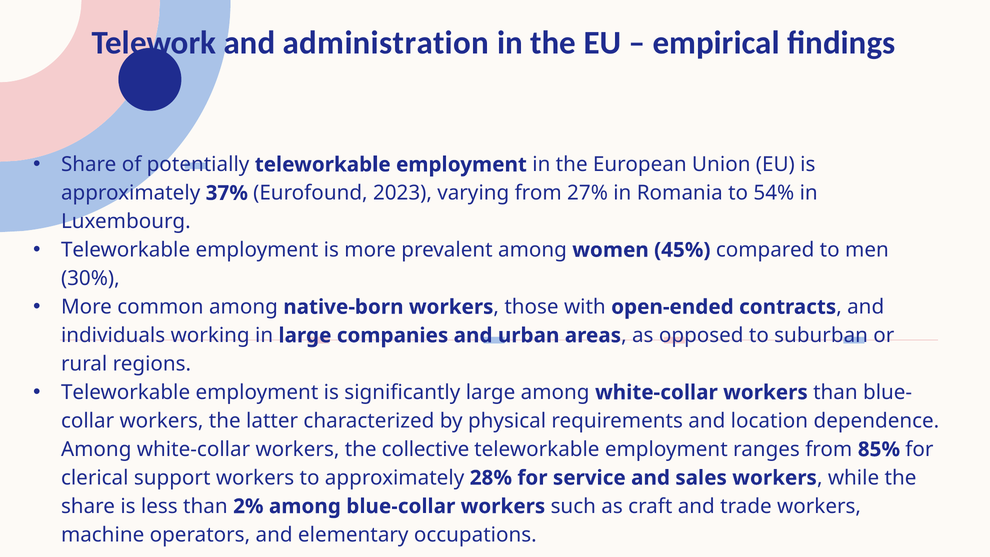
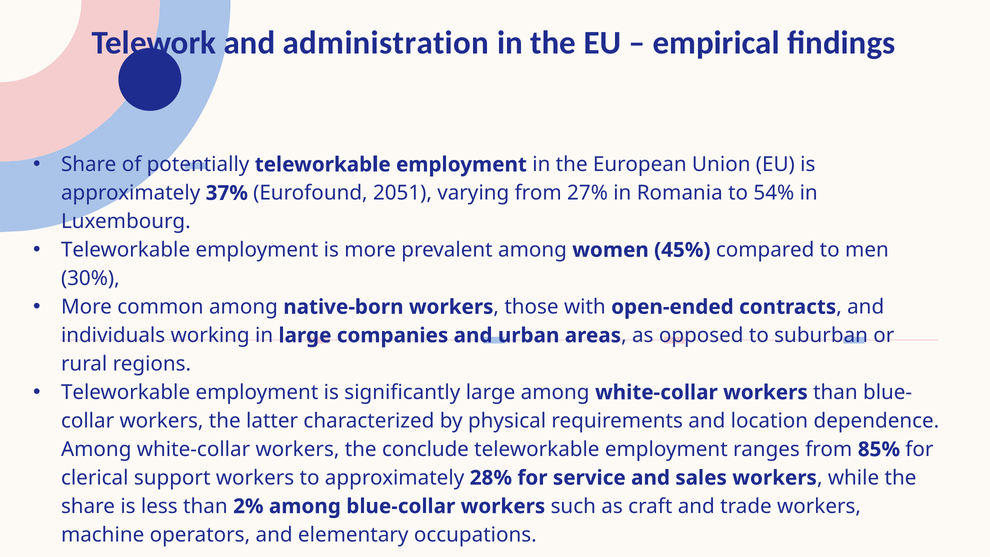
2023: 2023 -> 2051 (402, 193)
collective: collective -> conclude (425, 449)
